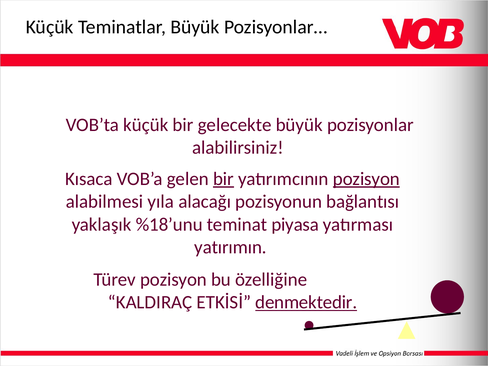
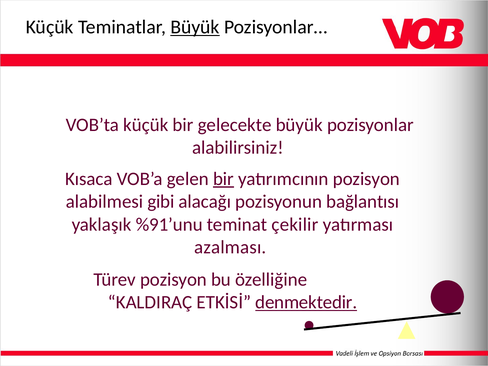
Büyük underline: none -> present (195, 27)
pozisyon underline: present -> none (366, 179)
yıla: yıla -> gibi (161, 202)
%18’unu: %18’unu -> %91’unu (169, 224)
piyasa: piyasa -> çekilir (295, 224)
yatırımın: yatırımın -> azalması (230, 247)
